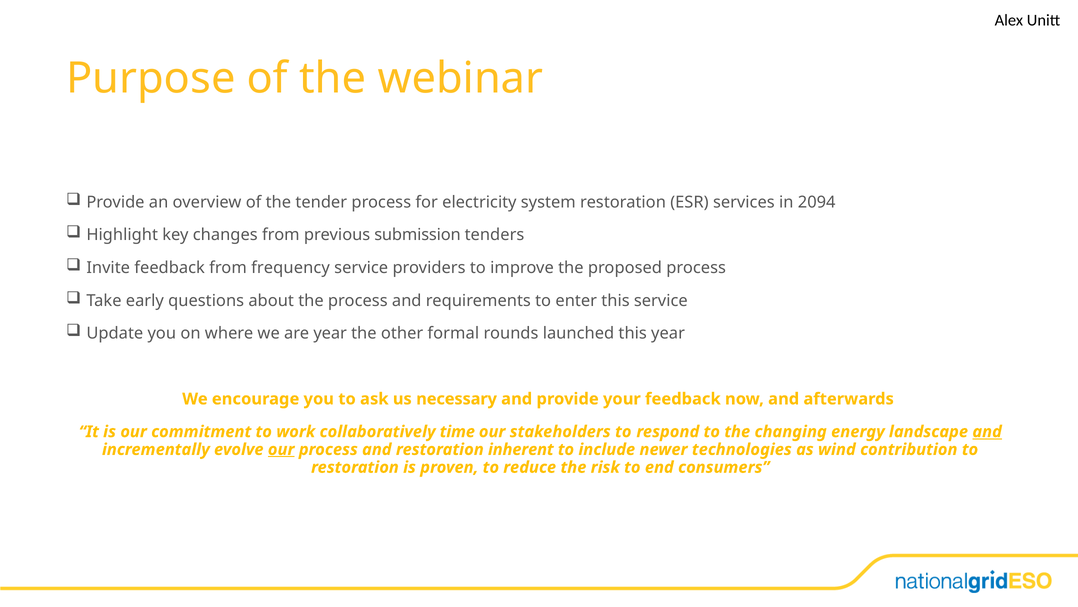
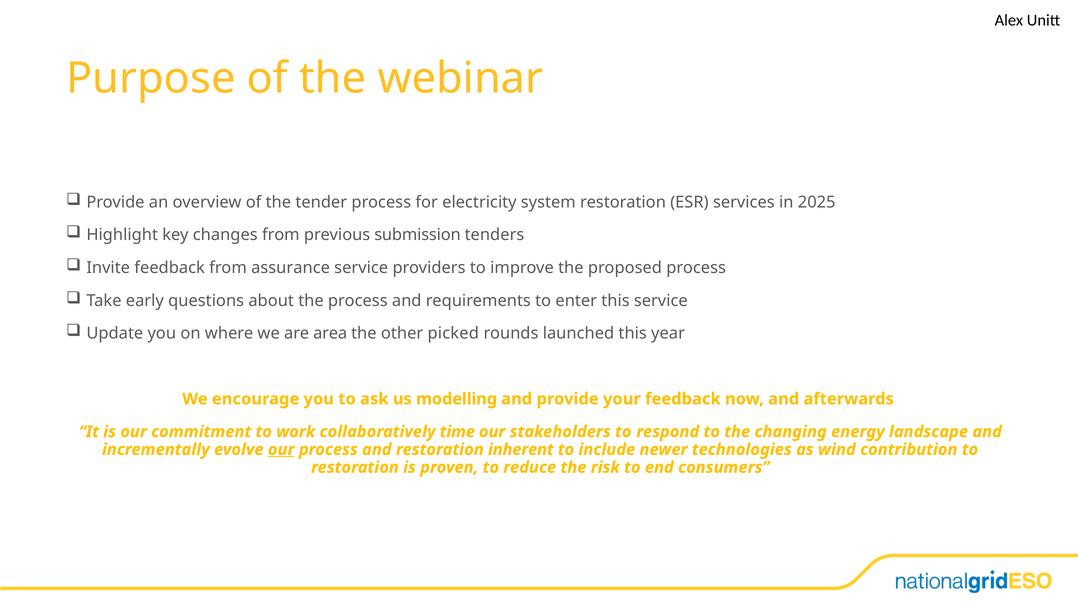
2094: 2094 -> 2025 (817, 202)
frequency: frequency -> assurance (291, 268)
are year: year -> area (330, 333)
formal: formal -> picked (453, 333)
necessary: necessary -> modelling (457, 399)
and underline: present -> none (987, 431)
